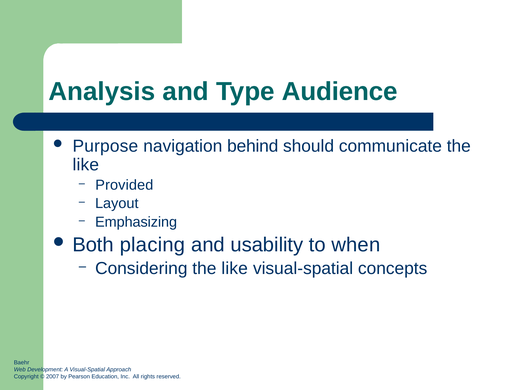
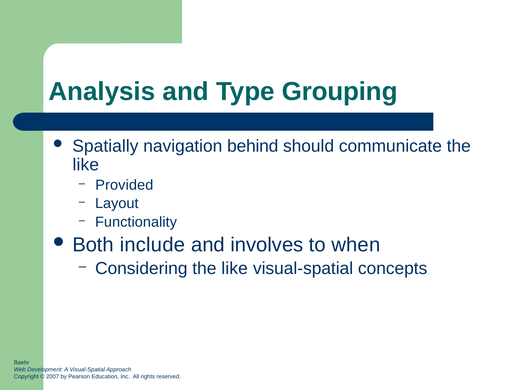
Audience: Audience -> Grouping (340, 92)
Purpose: Purpose -> Spatially (105, 146)
Emphasizing: Emphasizing -> Functionality (136, 222)
placing: placing -> include (152, 245)
usability: usability -> involves (267, 245)
